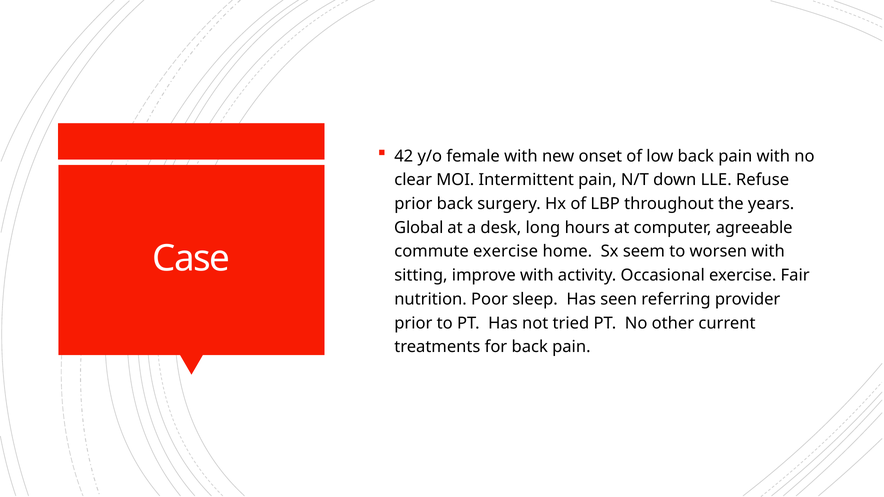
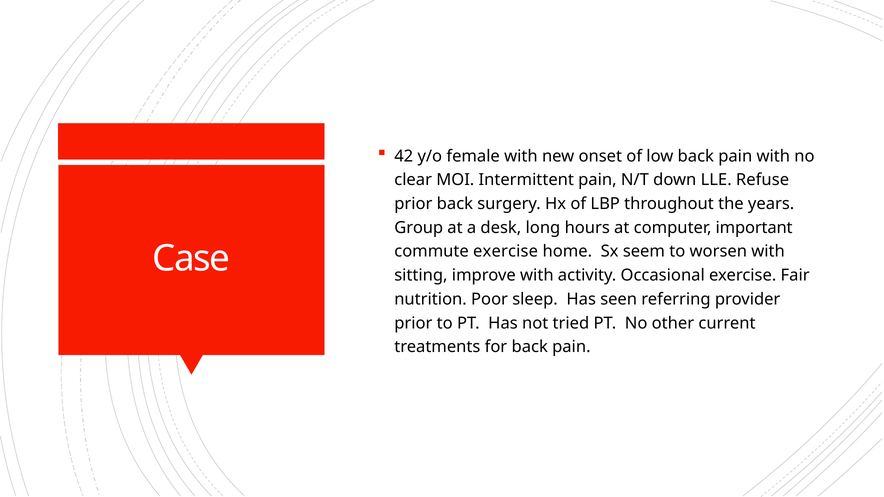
Global: Global -> Group (419, 228)
agreeable: agreeable -> important (754, 228)
